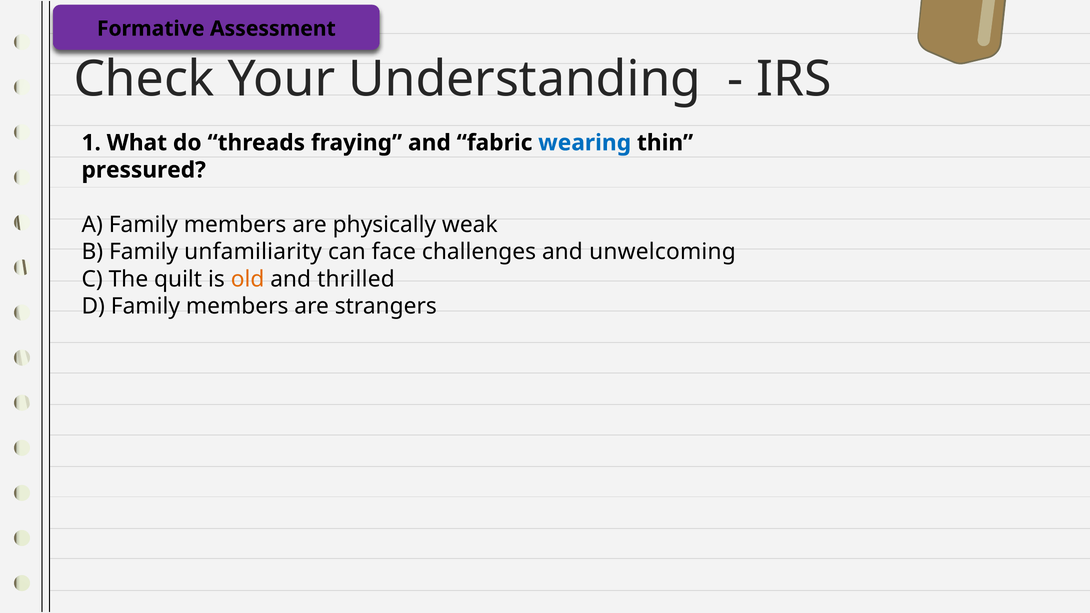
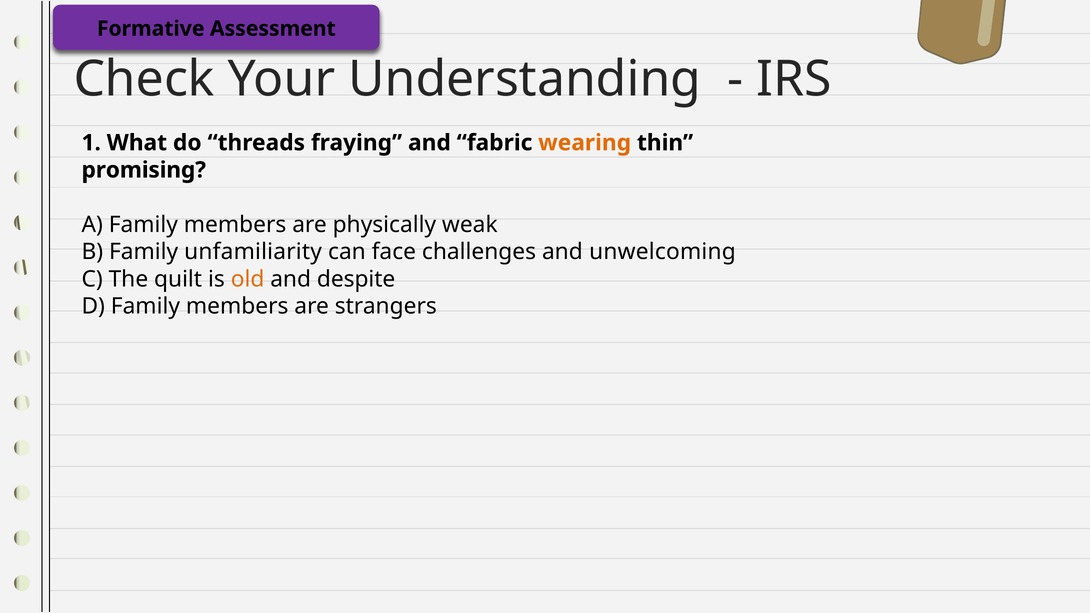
wearing colour: blue -> orange (585, 143)
pressured: pressured -> promising (144, 170)
thrilled: thrilled -> despite (356, 279)
